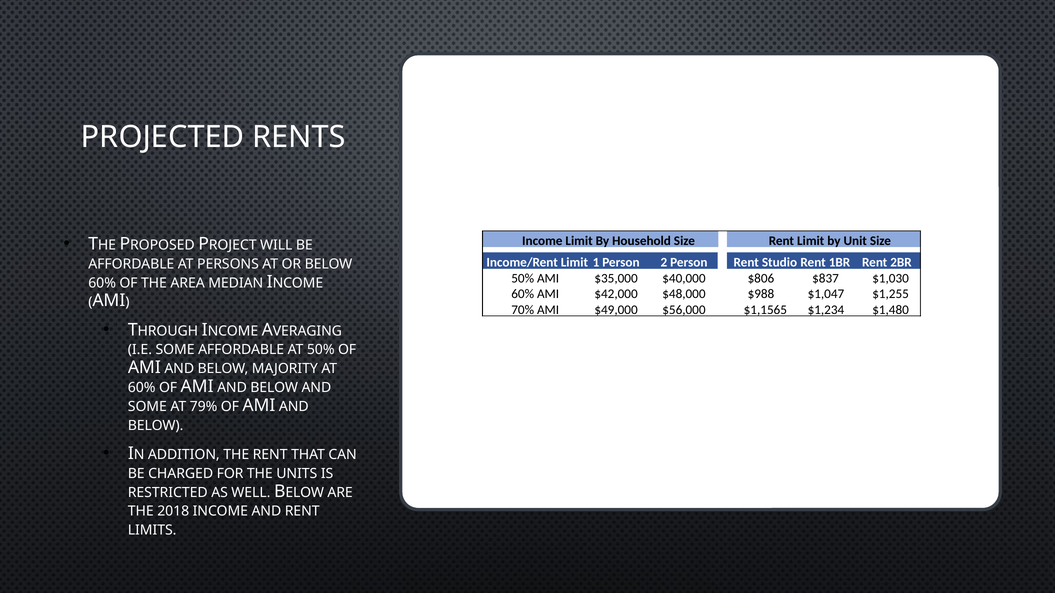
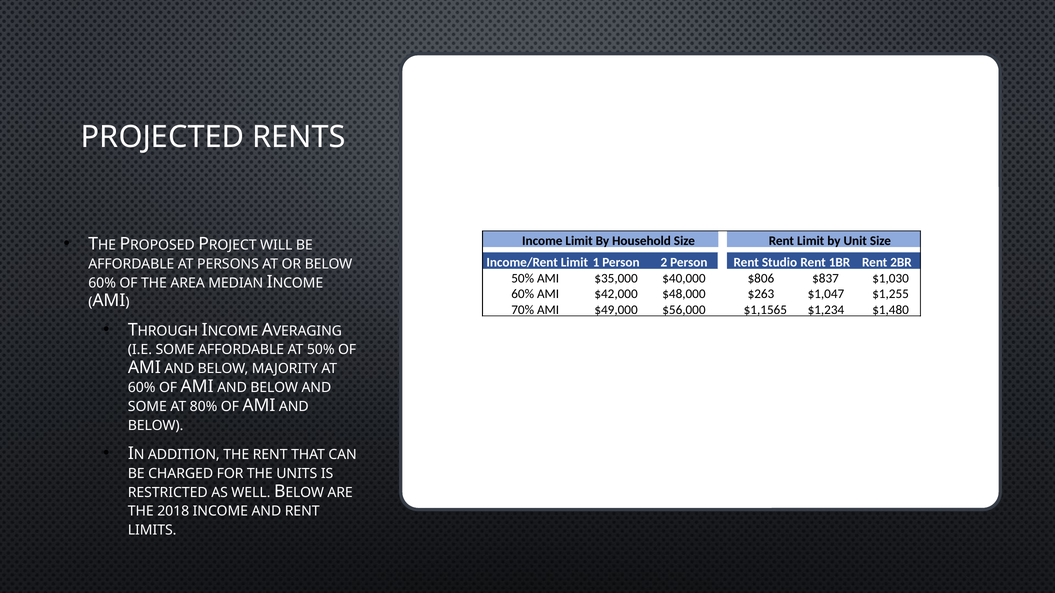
$988: $988 -> $263 (761, 294)
79%: 79% -> 80% (204, 407)
